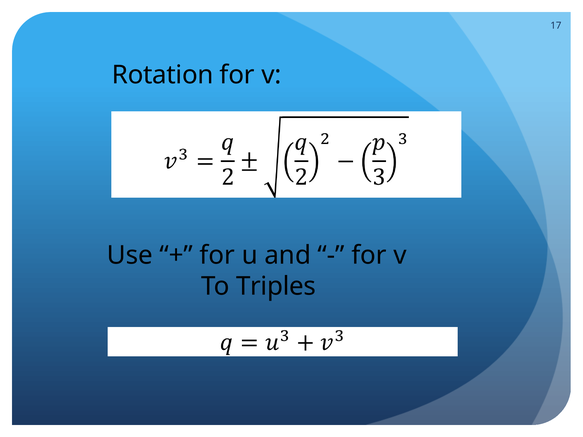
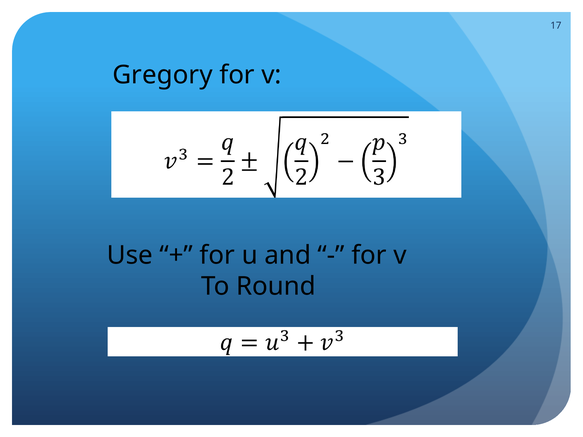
Rotation: Rotation -> Gregory (162, 75)
Triples: Triples -> Round (276, 286)
